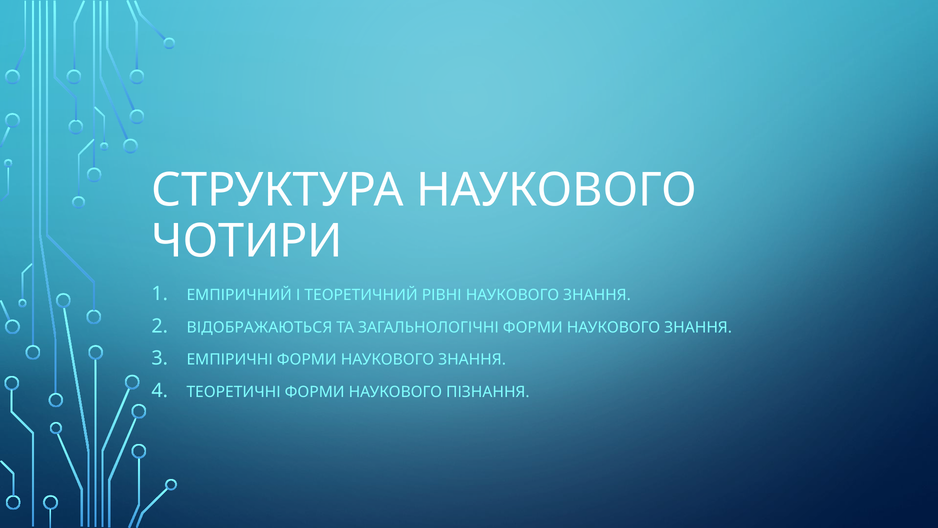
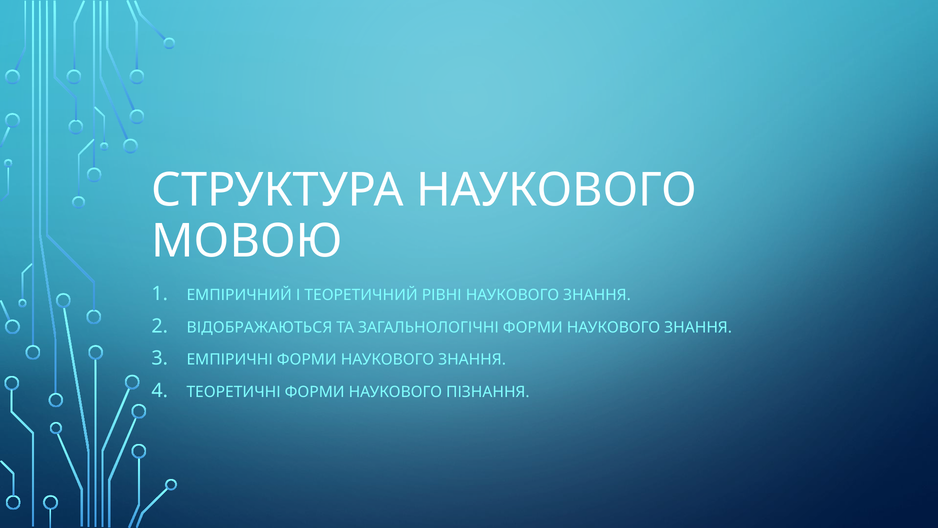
ЧОТИРИ: ЧОТИРИ -> МОВОЮ (247, 241)
